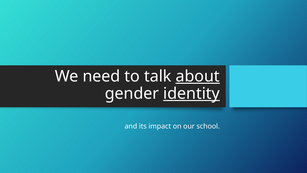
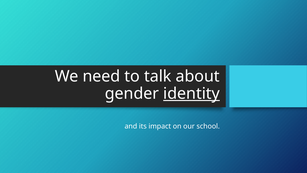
about underline: present -> none (198, 76)
